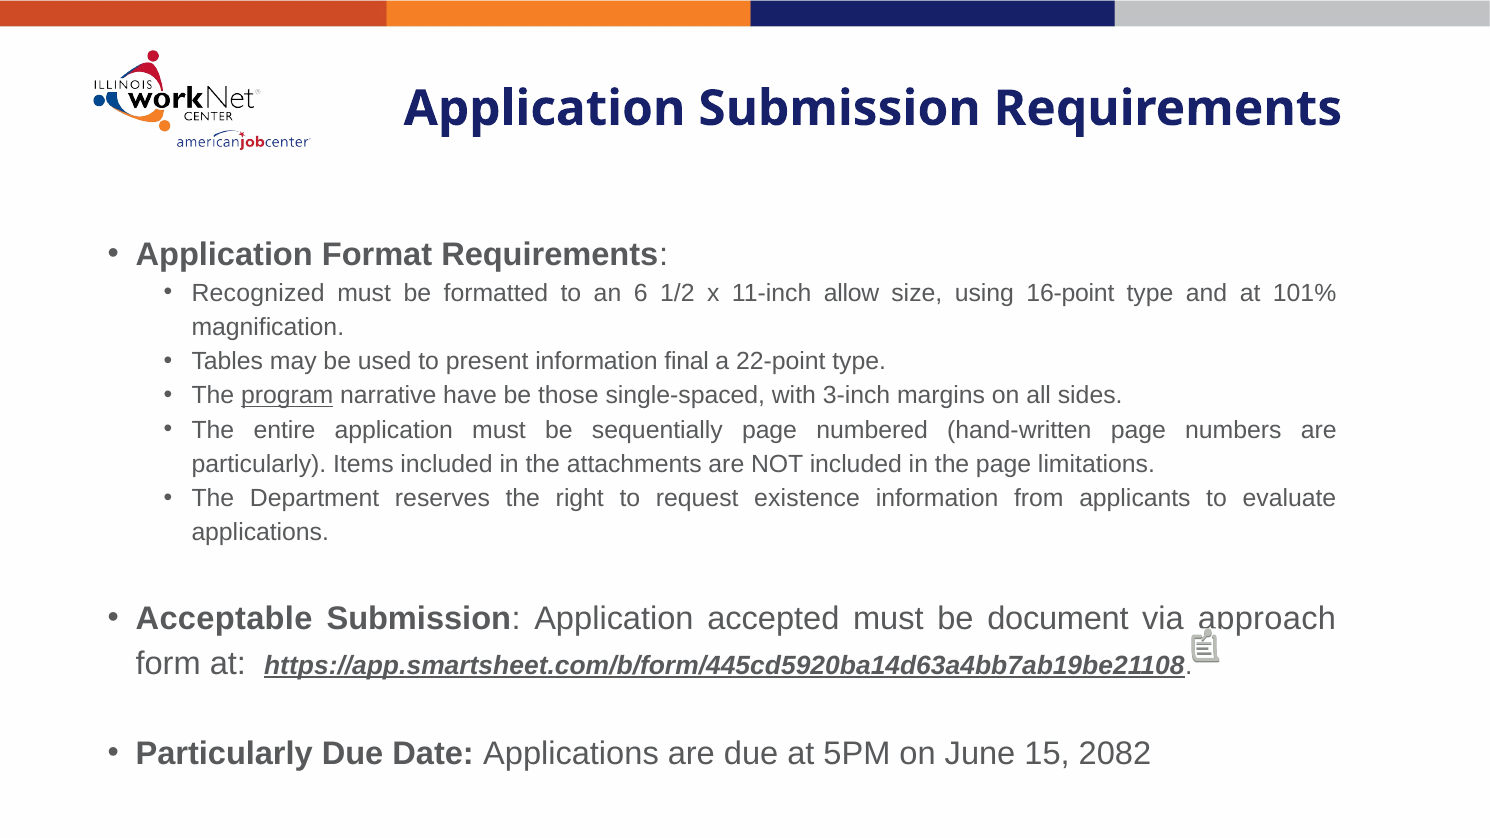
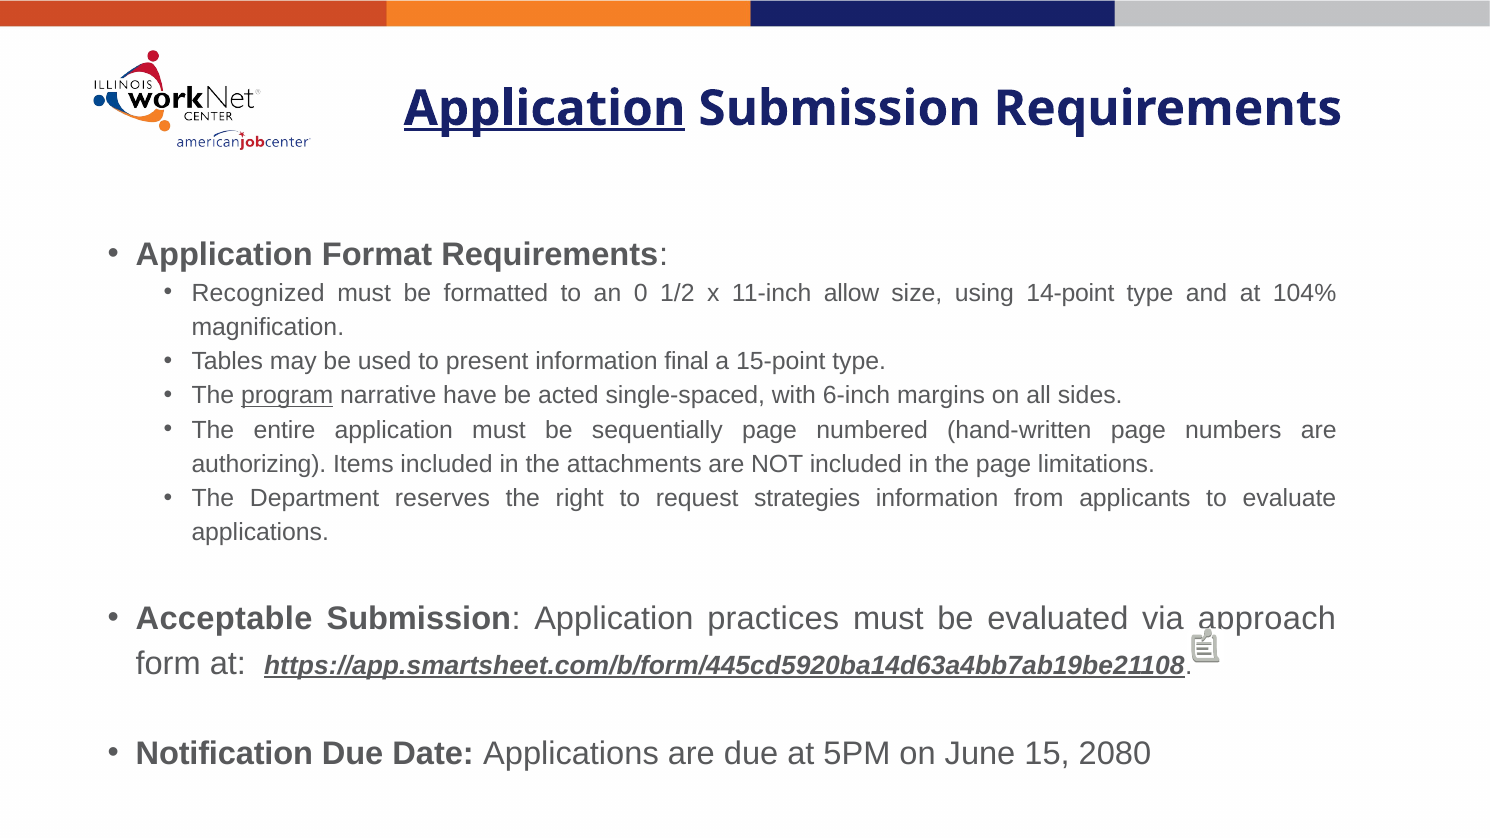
Application underline: none -> present (544, 109)
6: 6 -> 0 (641, 293)
16-point: 16-point -> 14-point (1070, 293)
101%: 101% -> 104% (1305, 293)
22-point: 22-point -> 15-point (781, 362)
those: those -> acted (568, 396)
3-inch: 3-inch -> 6-inch (857, 396)
particularly: particularly -> authorizing (259, 464)
existence: existence -> strategies (807, 499)
accepted: accepted -> practices (773, 619)
document: document -> evaluated (1058, 619)
Particularly: Particularly -> Notification (224, 753)
2082: 2082 -> 2080 (1115, 753)
